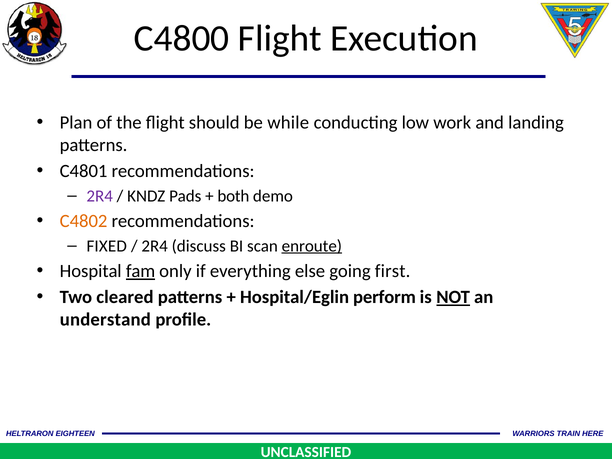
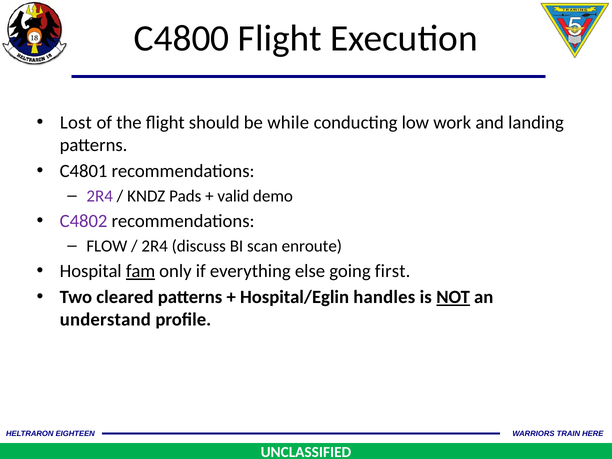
Plan: Plan -> Lost (76, 123)
both: both -> valid (233, 196)
C4802 colour: orange -> purple (84, 221)
FIXED: FIXED -> FLOW (107, 246)
enroute underline: present -> none (312, 246)
perform: perform -> handles (384, 297)
